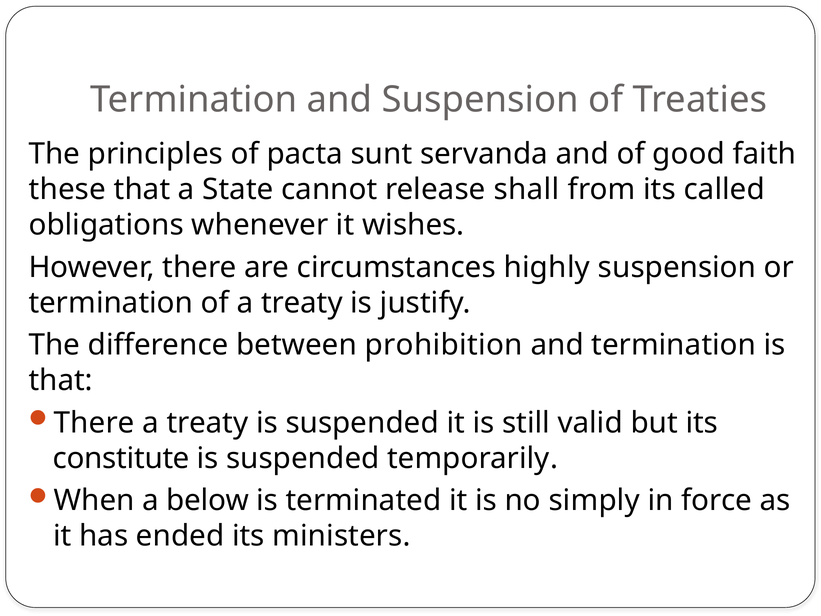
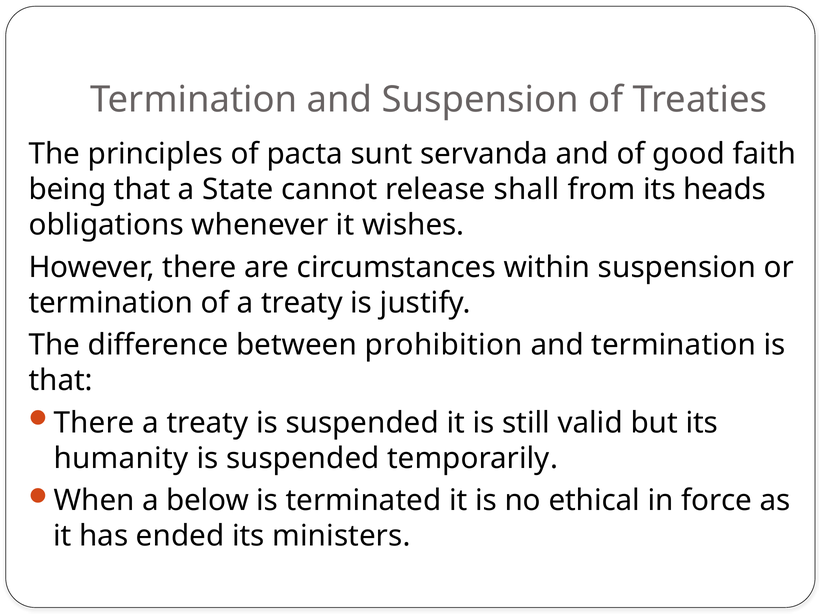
these: these -> being (68, 189)
called: called -> heads (724, 189)
highly: highly -> within (547, 267)
constitute: constitute -> humanity (121, 458)
simply: simply -> ethical (594, 500)
